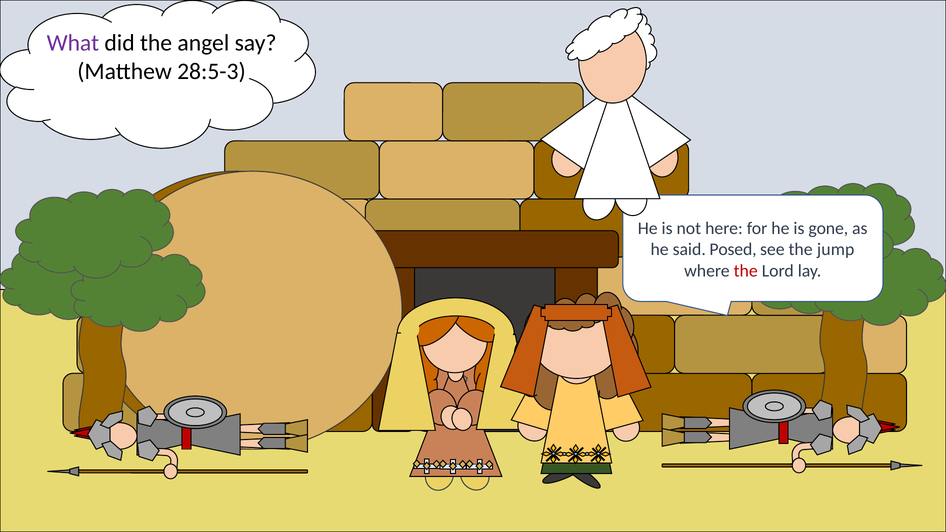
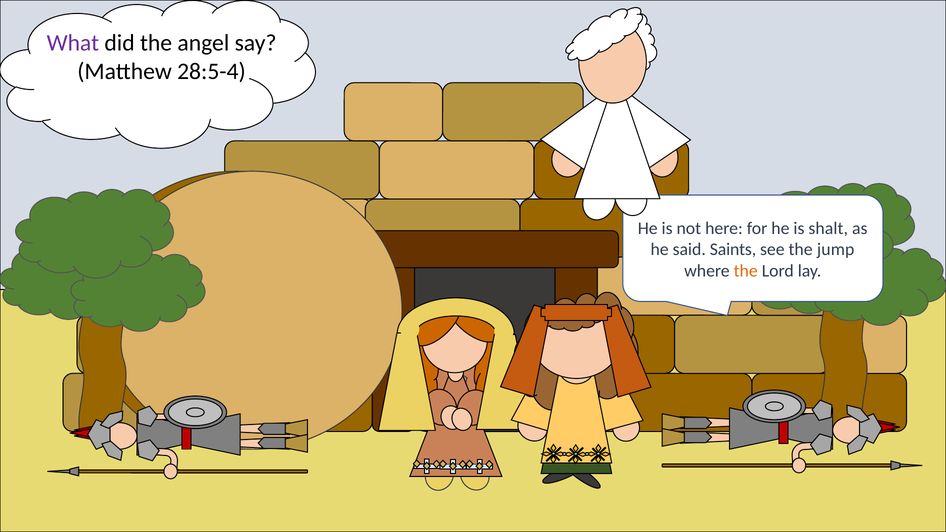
28:5-3: 28:5-3 -> 28:5-4 (211, 71)
gone: gone -> shalt (828, 228)
Posed: Posed -> Saints (733, 250)
the colour: red -> orange (746, 271)
